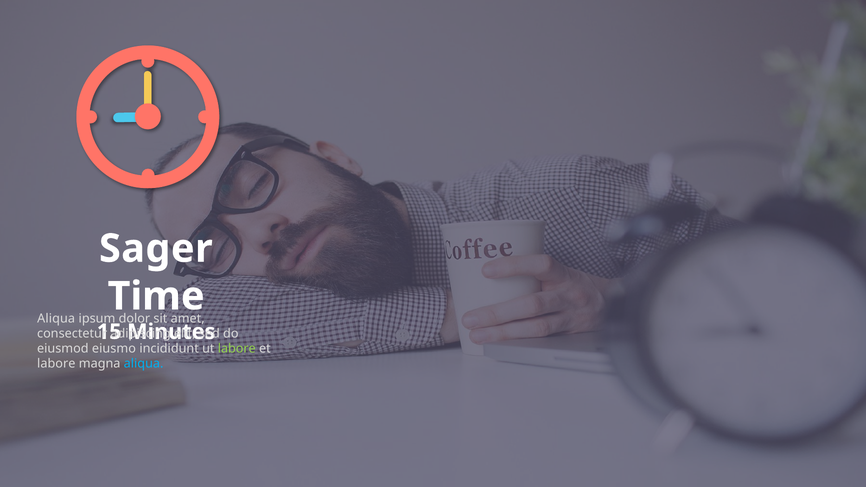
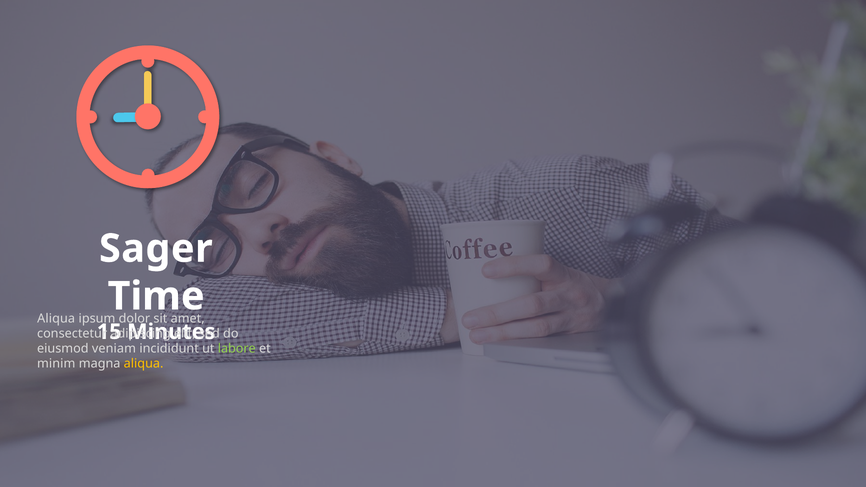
eiusmo: eiusmo -> veniam (114, 349)
labore: labore -> minim (56, 364)
aliqua colour: light blue -> yellow (144, 364)
